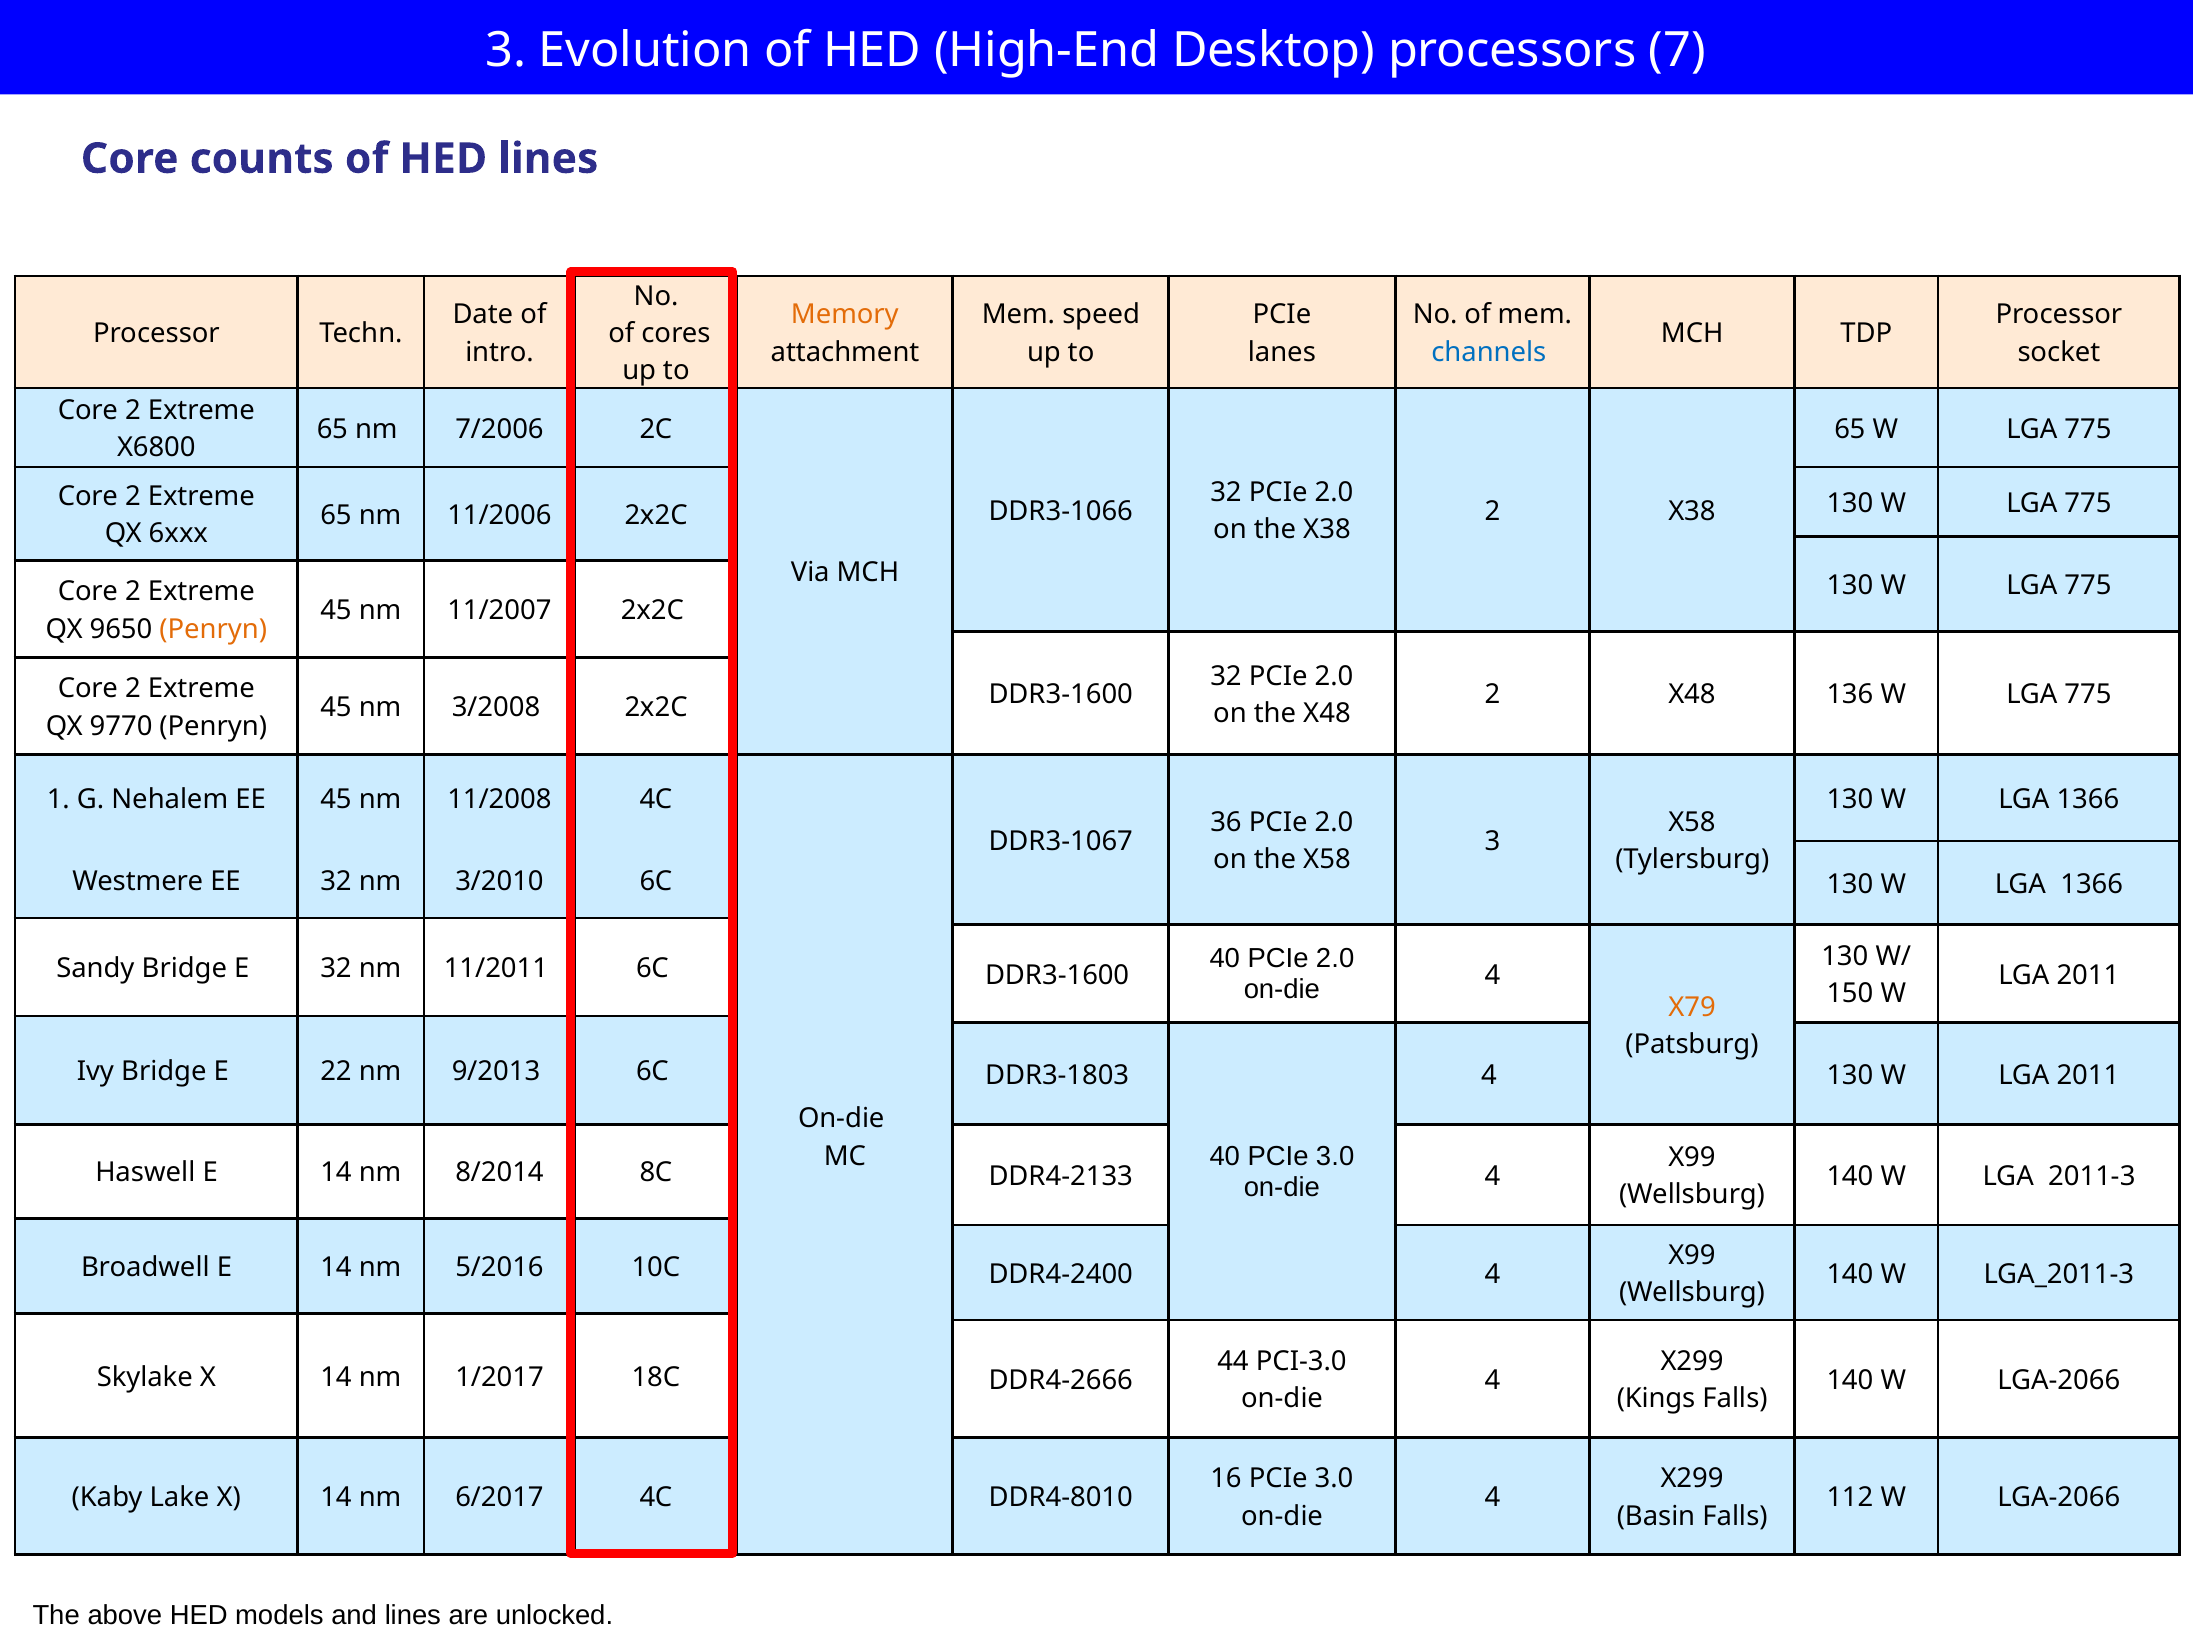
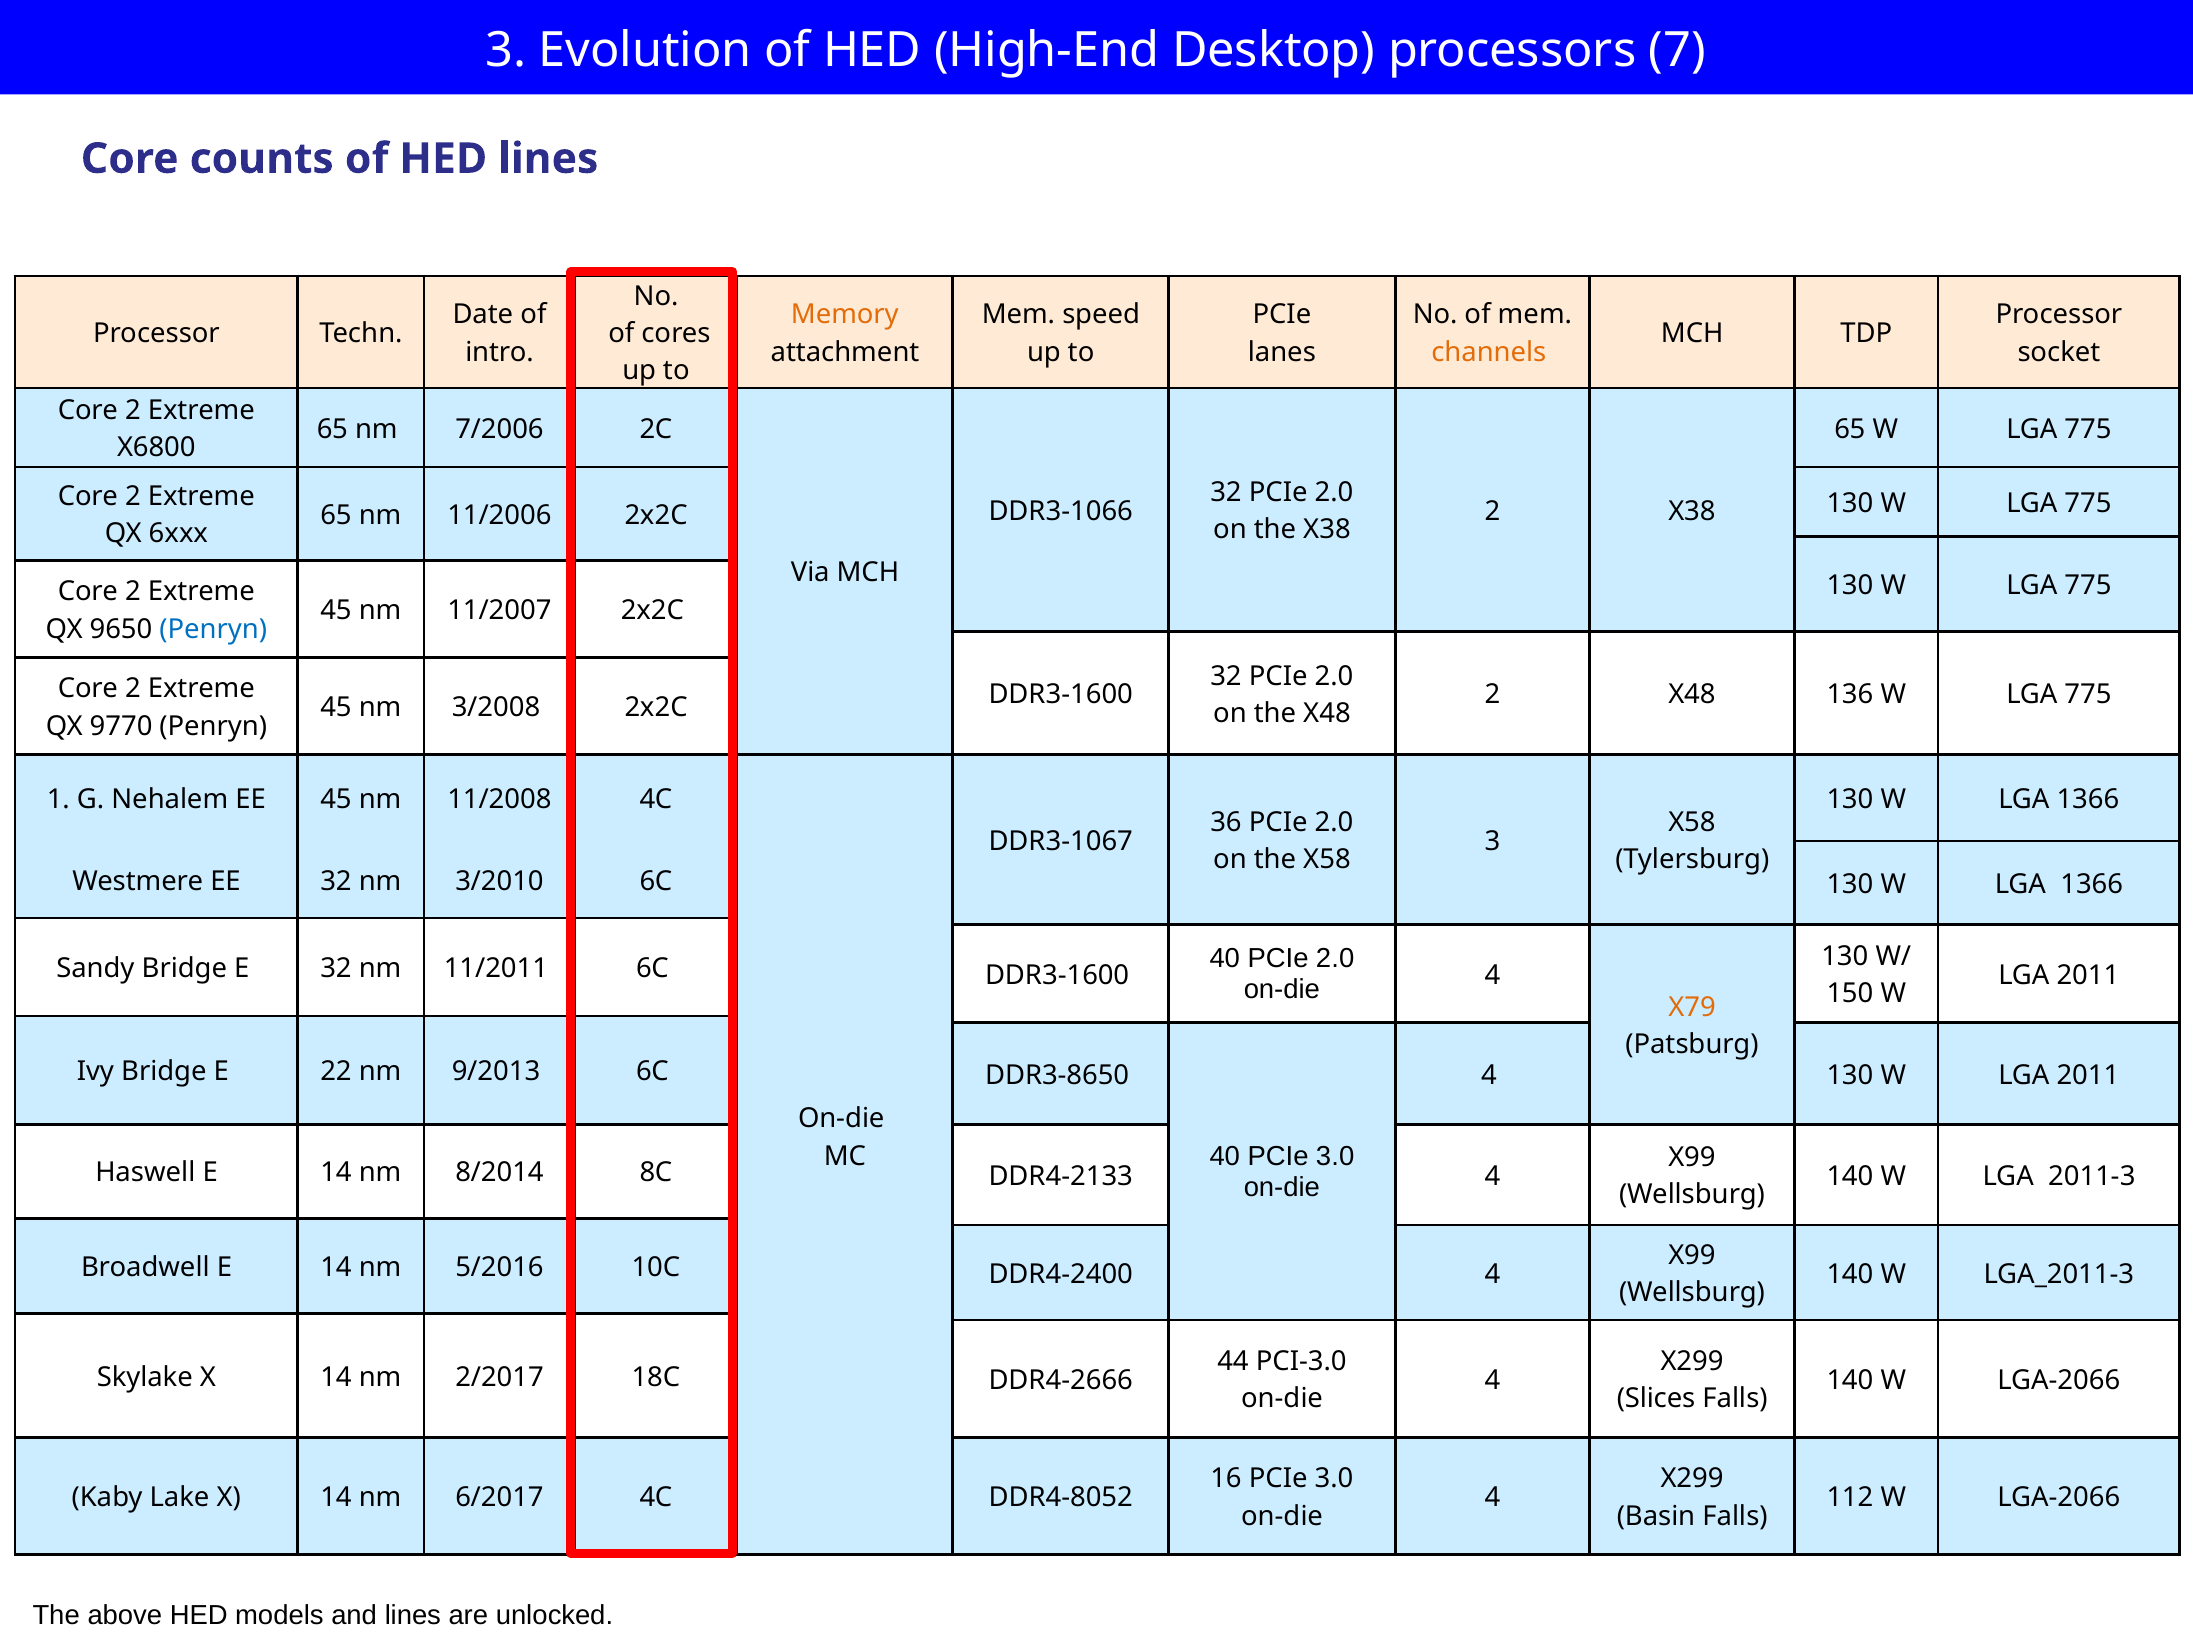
channels colour: blue -> orange (1489, 352)
Penryn colour: orange -> blue (213, 629)
DDR3-1803: DDR3-1803 -> DDR3-8650 (1057, 1075)
1/2017: 1/2017 -> 2/2017 (500, 1377)
Kings: Kings -> Slices (1656, 1399)
DDR4-8010: DDR4-8010 -> DDR4-8052 (1061, 1497)
